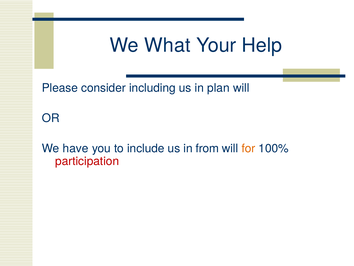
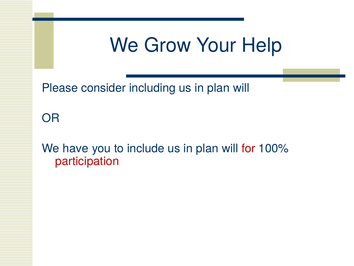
What: What -> Grow (168, 45)
include us in from: from -> plan (207, 148)
for colour: orange -> red (248, 148)
